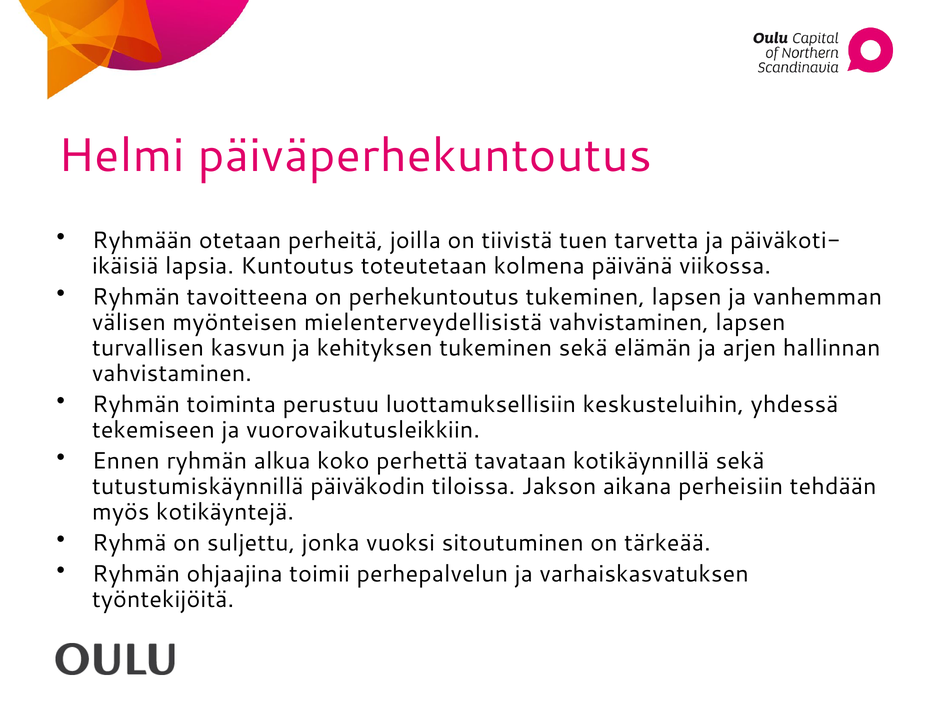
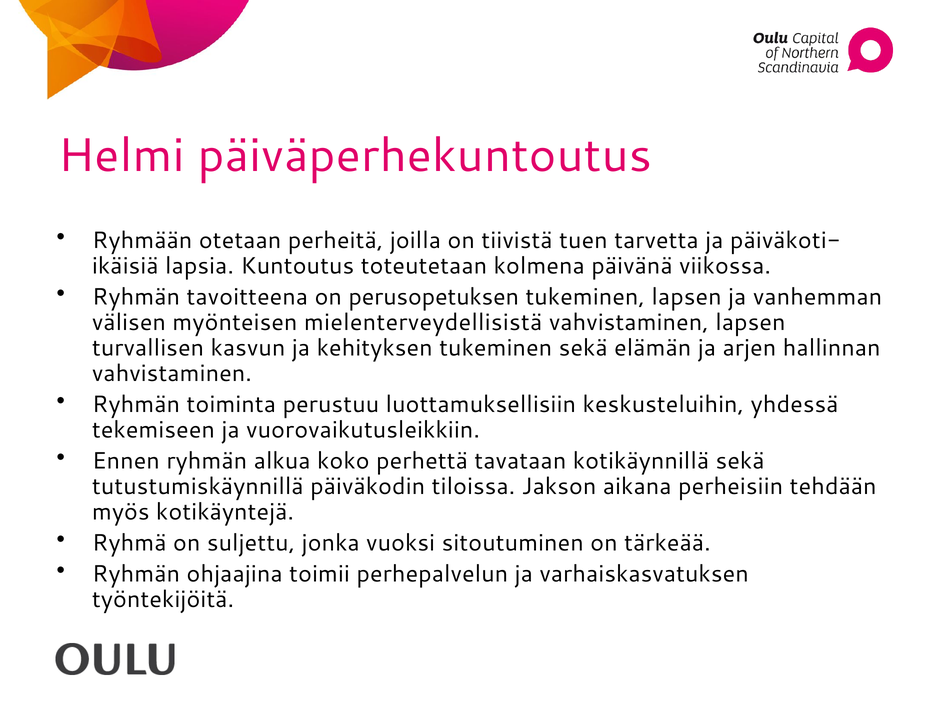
perhekuntoutus: perhekuntoutus -> perusopetuksen (434, 297)
